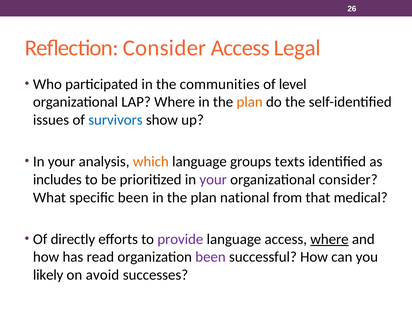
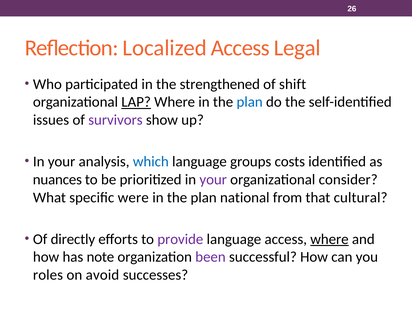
Reflection Consider: Consider -> Localized (165, 48)
communities: communities -> strengthened (220, 84)
level: level -> shift (293, 84)
LAP underline: none -> present (136, 102)
plan colour: orange -> blue (250, 102)
survivors colour: blue -> purple (115, 120)
which colour: orange -> blue (151, 162)
texts: texts -> costs (290, 162)
includes: includes -> nuances (57, 180)
specific been: been -> were (133, 197)
medical: medical -> cultural (361, 197)
read: read -> note (100, 257)
likely: likely -> roles (48, 275)
